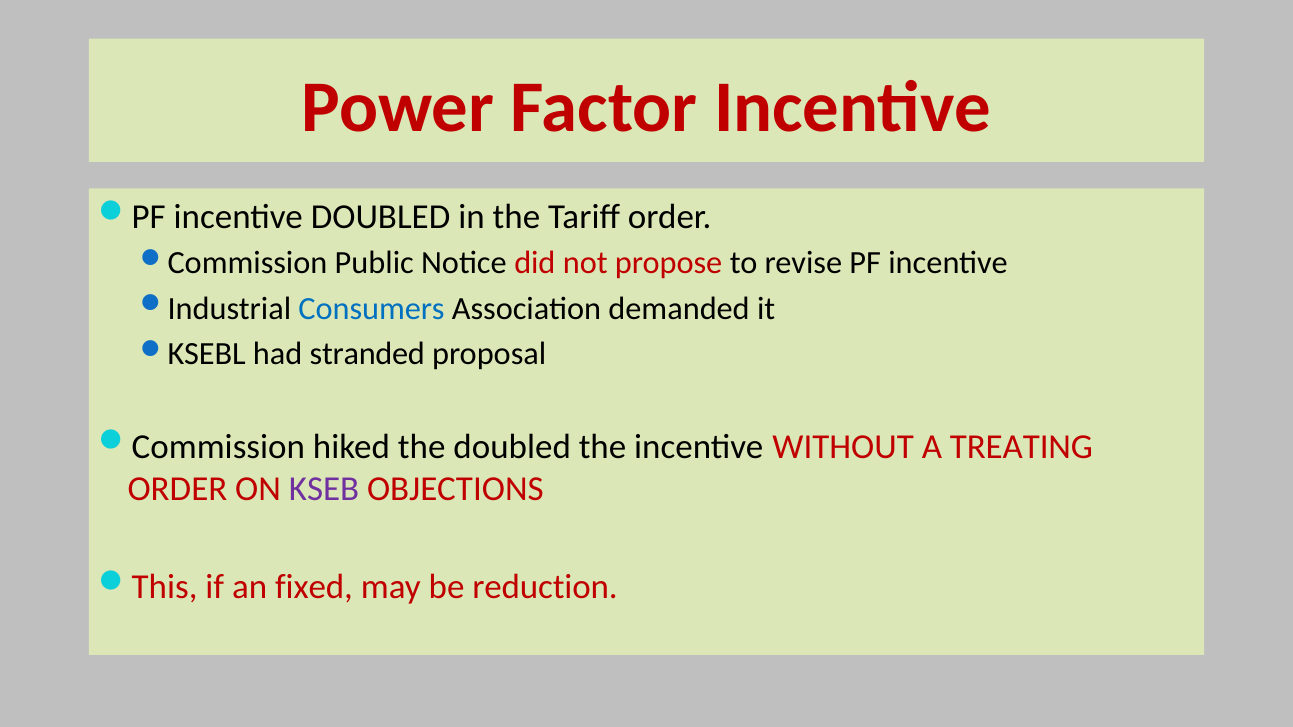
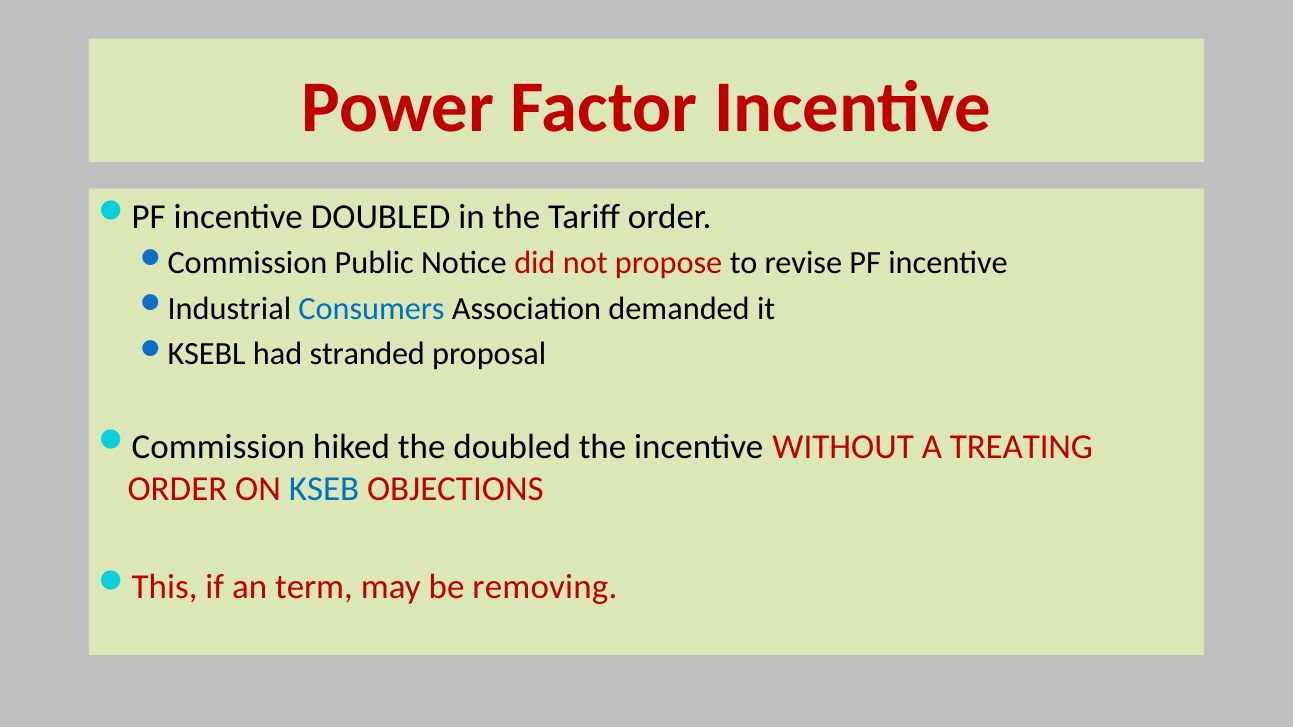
KSEB colour: purple -> blue (324, 489)
fixed: fixed -> term (314, 587)
reduction: reduction -> removing (545, 587)
